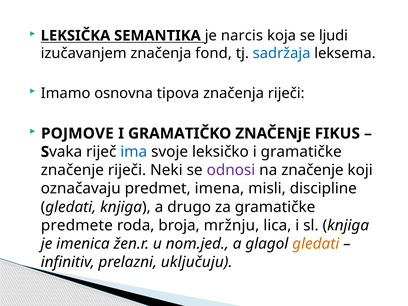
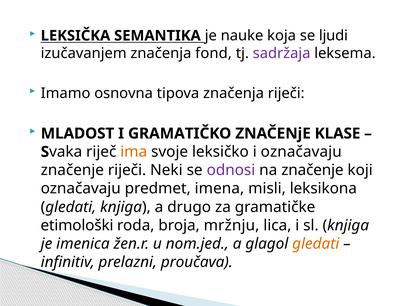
narcis: narcis -> nauke (242, 36)
sadržaja colour: blue -> purple (282, 53)
POJMOVE: POJMOVE -> MLADOST (78, 133)
FIKUS: FIKUS -> KLASE (338, 133)
ima colour: blue -> orange (134, 152)
i gramatičke: gramatičke -> označavaju (301, 152)
discipline: discipline -> leksikona (323, 189)
predmete: predmete -> etimološki (77, 225)
uključuju: uključuju -> proučava (197, 262)
